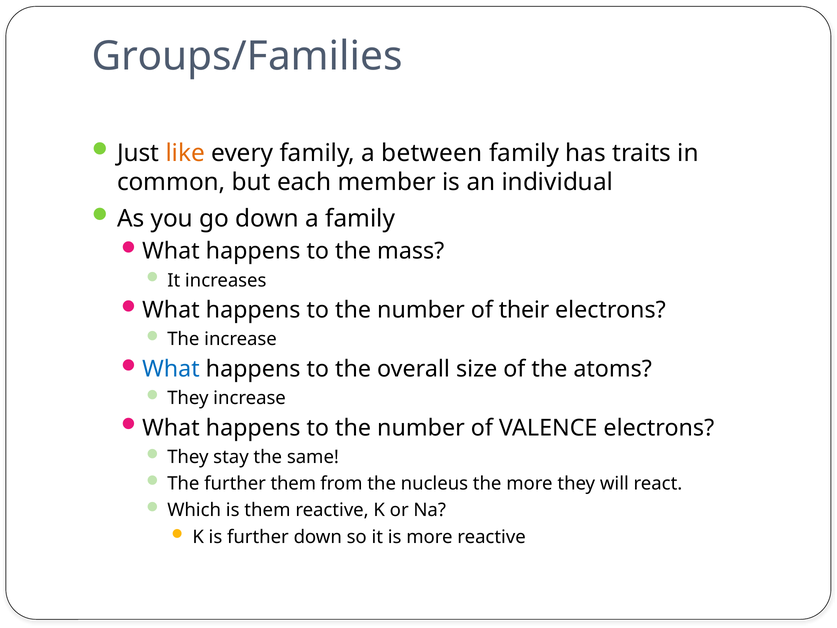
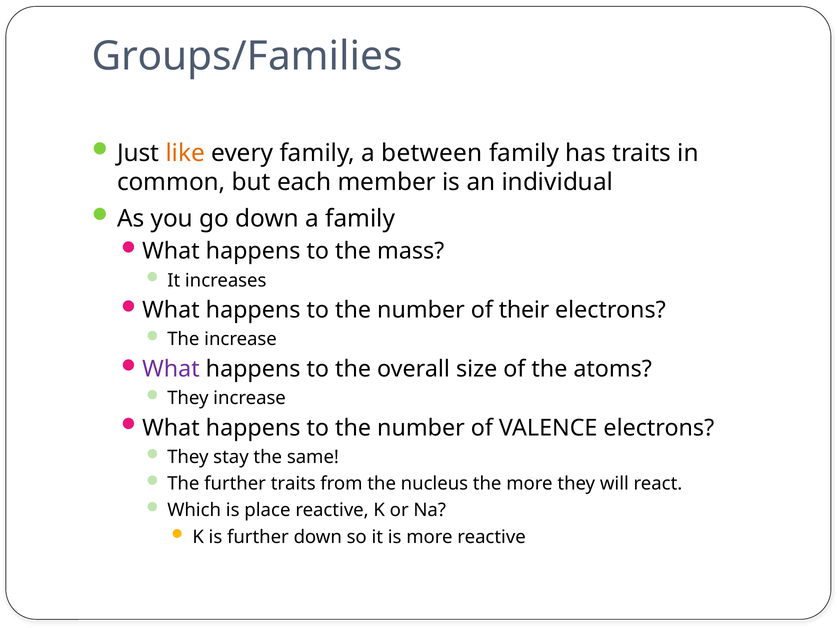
What colour: blue -> purple (171, 369)
further them: them -> traits (293, 483)
is them: them -> place (267, 510)
